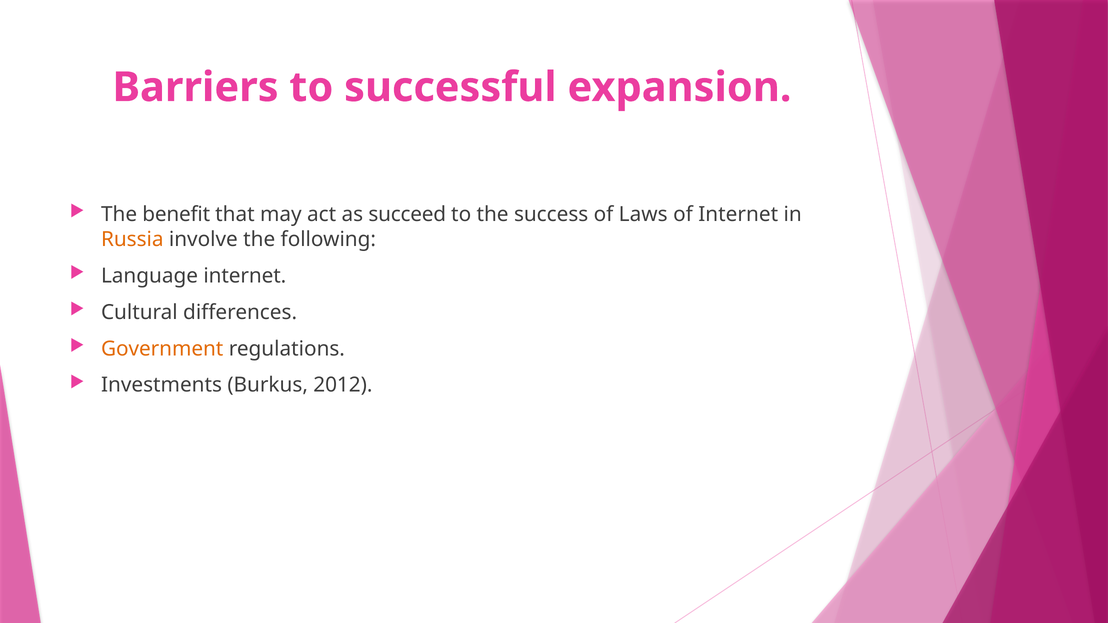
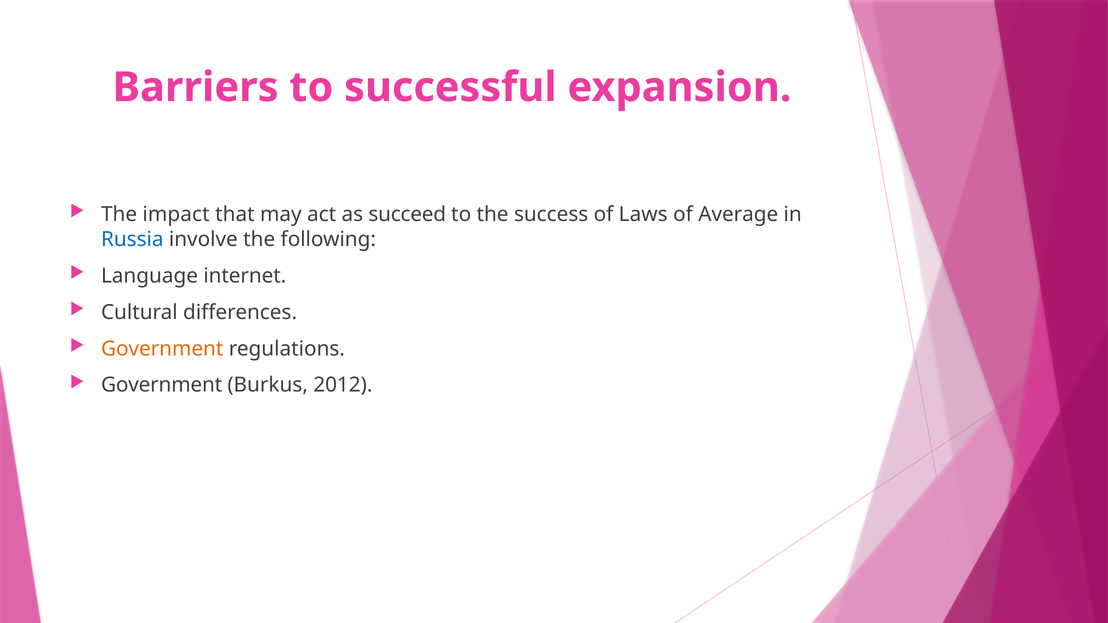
benefit: benefit -> impact (176, 214)
of Internet: Internet -> Average (738, 214)
Russia colour: orange -> blue (132, 239)
Investments: Investments -> Government (162, 385)
